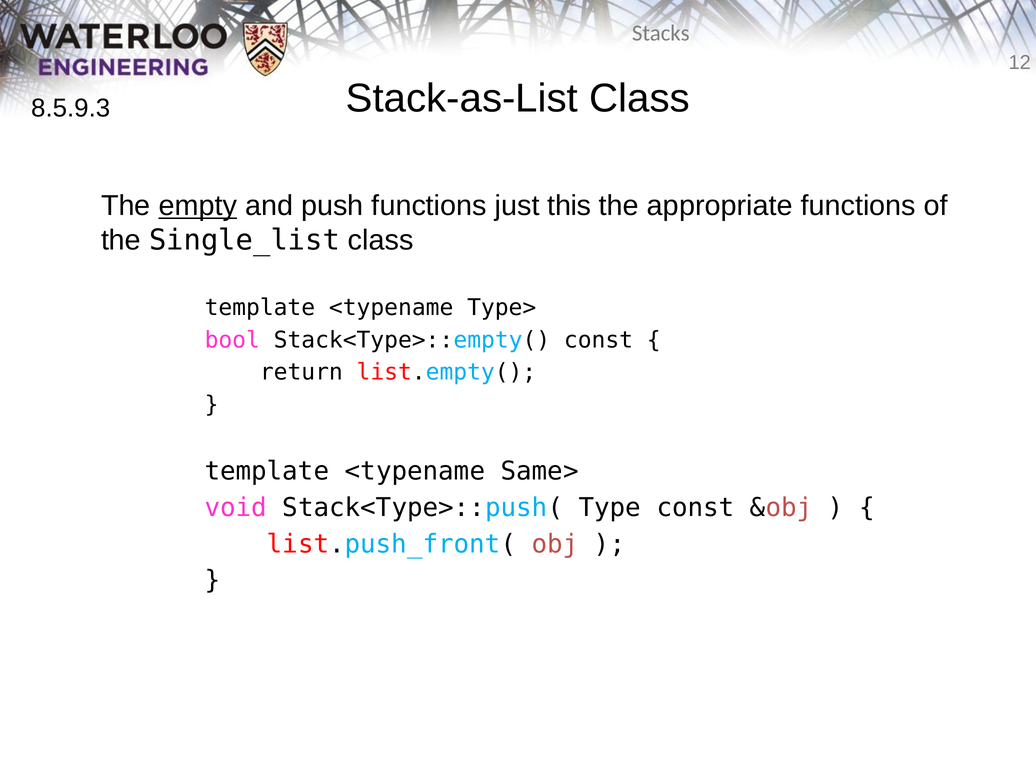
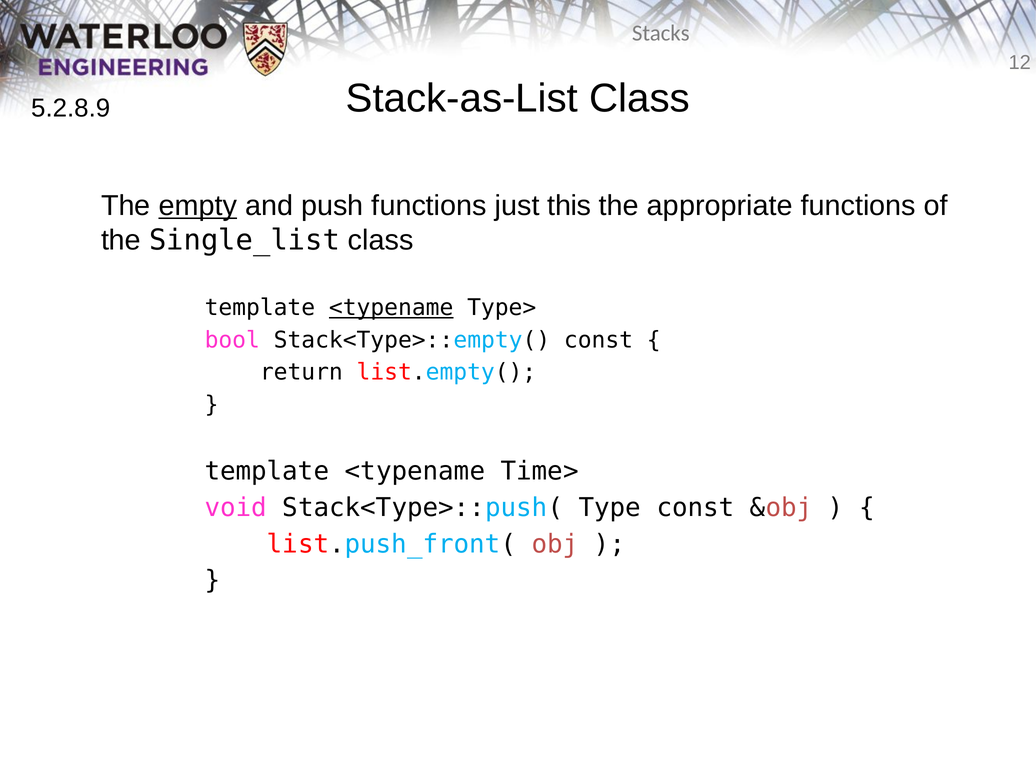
8.5.9.3: 8.5.9.3 -> 5.2.8.9 (71, 108)
<typename underline: none -> present (391, 308)
Same>: Same> -> Time> (540, 471)
